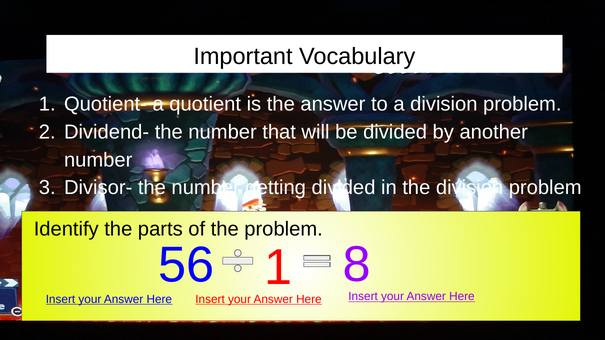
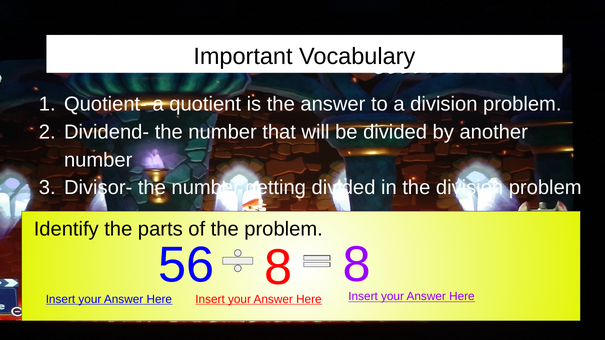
56 1: 1 -> 8 (278, 268)
